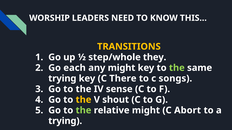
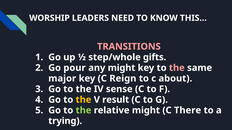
TRANSITIONS colour: yellow -> pink (129, 47)
they: they -> gifts (155, 57)
each: each -> pour (75, 68)
the colour: light green -> pink (177, 68)
trying: trying -> major (62, 79)
There: There -> Reign (123, 79)
songs: songs -> about (175, 79)
shout: shout -> result (116, 100)
Abort: Abort -> There (188, 111)
